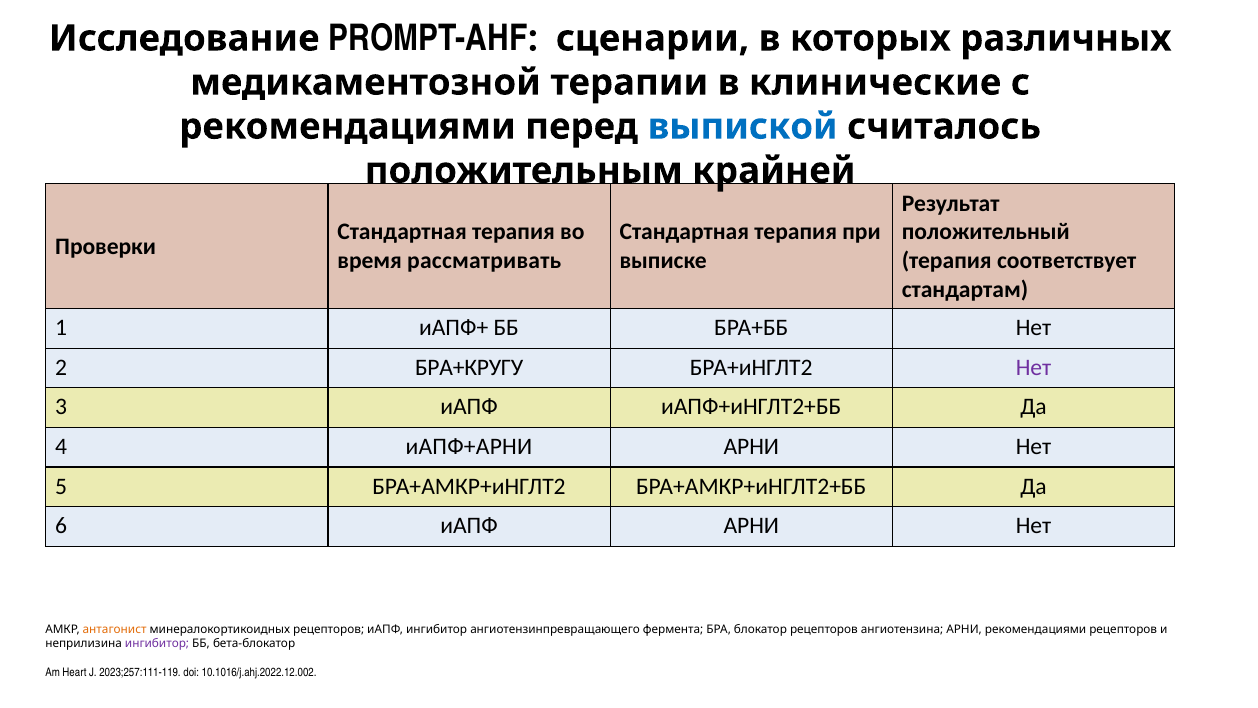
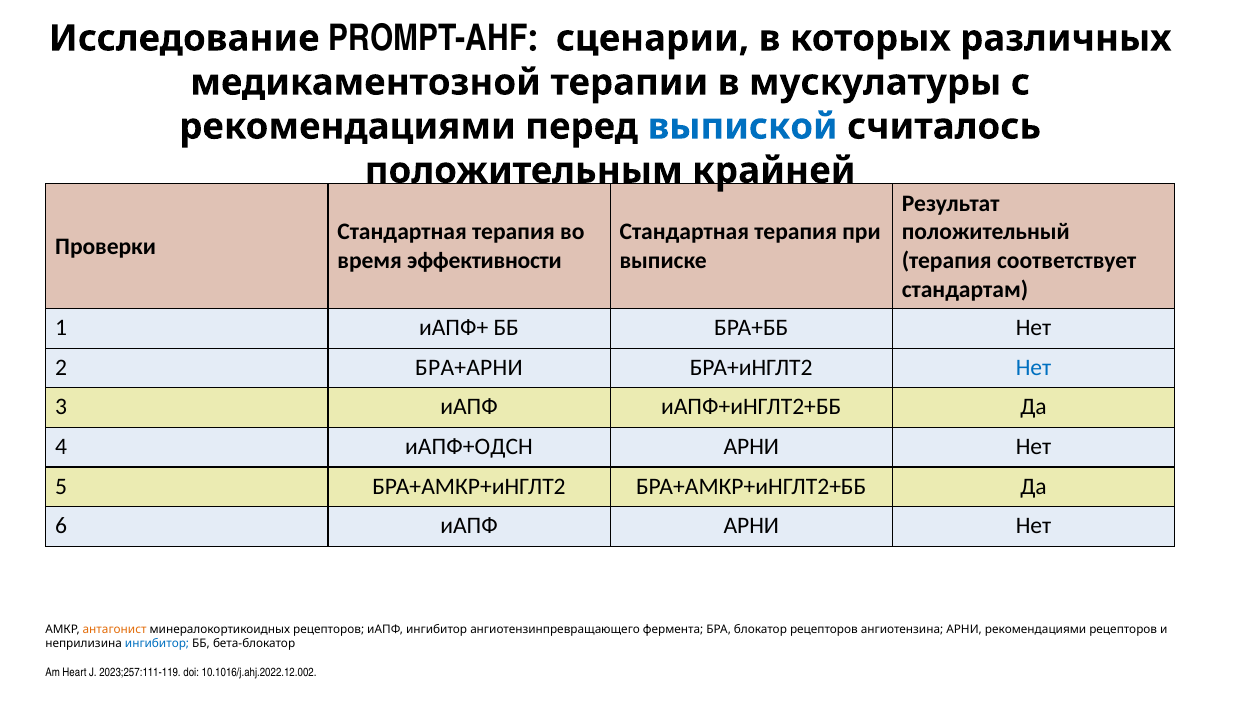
клинические: клинические -> мускулатуры (875, 82)
рассматривать: рассматривать -> эффективности (485, 261)
БРА+КРУГУ: БРА+КРУГУ -> БРА+АРНИ (469, 367)
Нет colour: purple -> blue (1033, 367)
иАПФ+АРНИ: иАПФ+АРНИ -> иАПФ+ОДСН (469, 447)
ингибитор colour: purple -> blue (157, 644)
